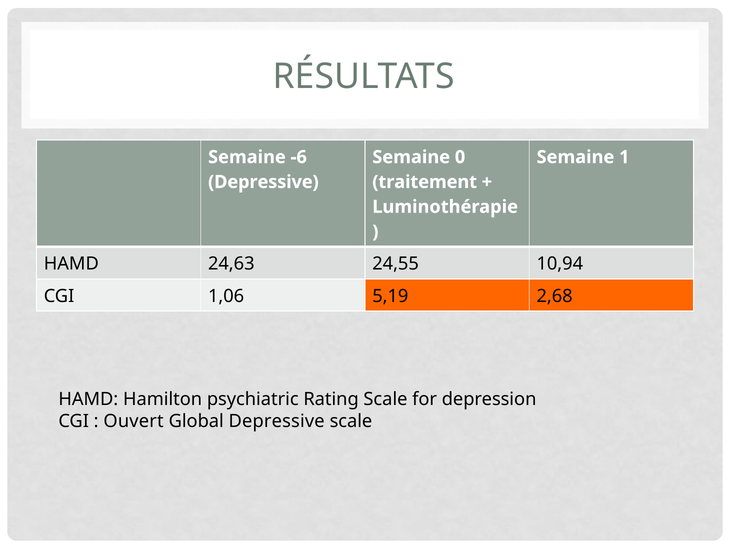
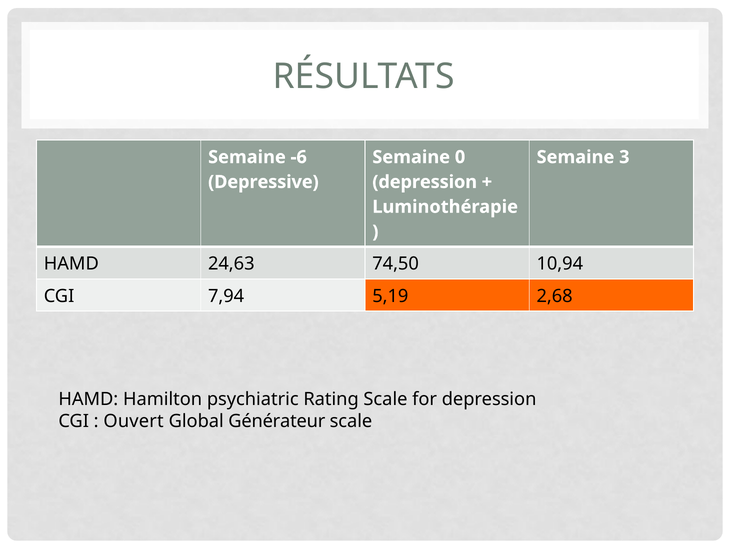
1: 1 -> 3 (624, 157)
traitement: traitement -> depression (425, 182)
24,55: 24,55 -> 74,50 (396, 264)
1,06: 1,06 -> 7,94 (226, 296)
Global Depressive: Depressive -> Générateur (277, 421)
